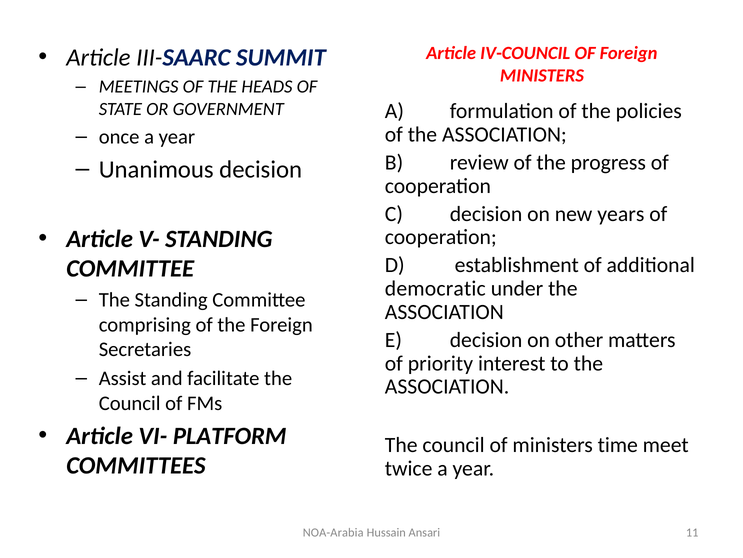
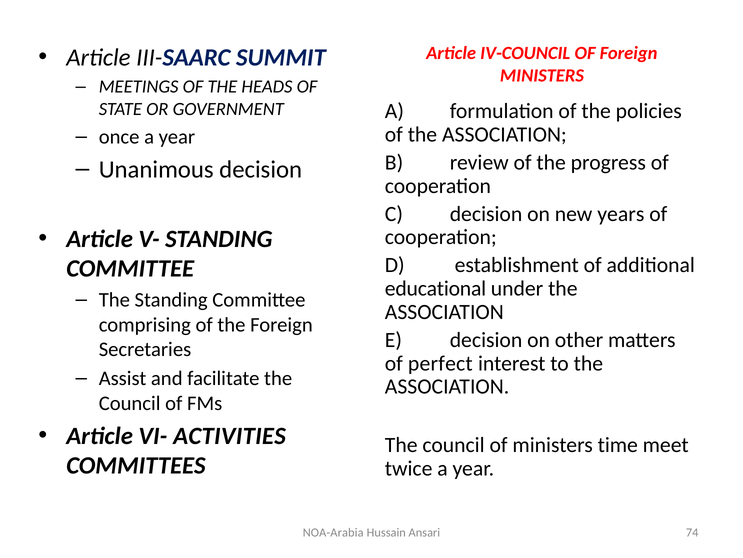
democratic: democratic -> educational (436, 288)
priority: priority -> perfect (440, 363)
PLATFORM: PLATFORM -> ACTIVITIES (230, 435)
11: 11 -> 74 (692, 532)
